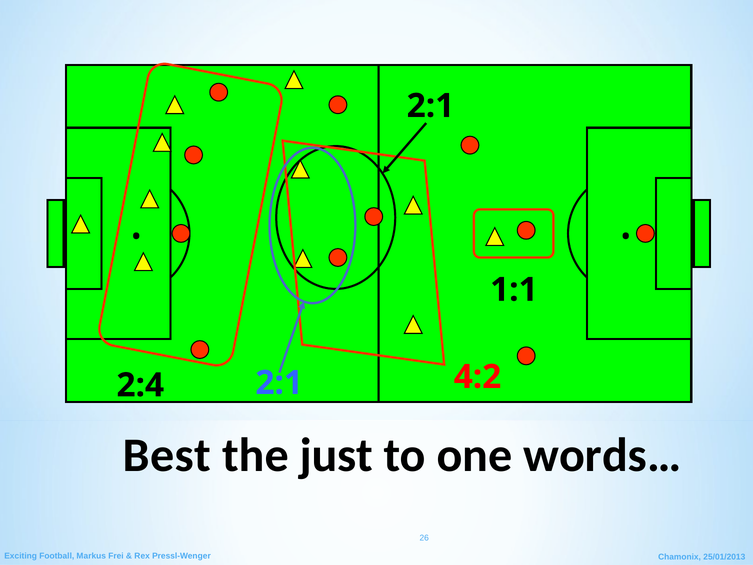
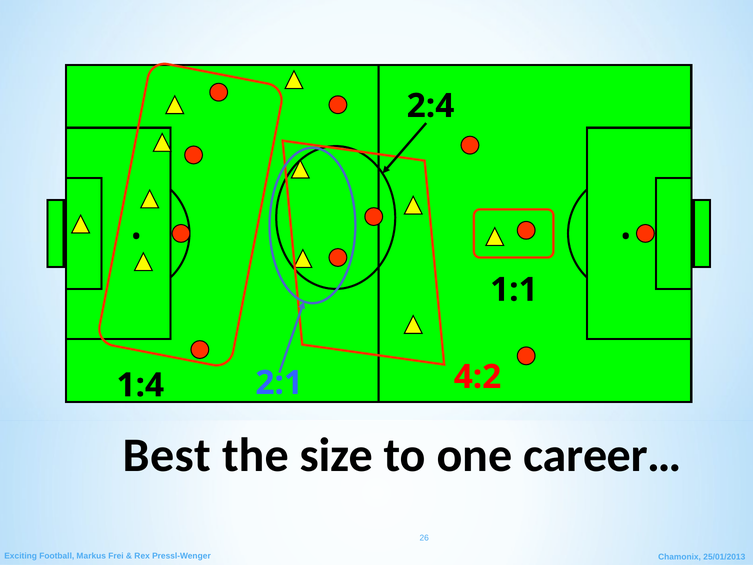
2:1: 2:1 -> 2:4 (431, 106)
2:4: 2:4 -> 1:4 (140, 385)
just: just -> size (336, 455)
words…: words… -> career… (602, 455)
